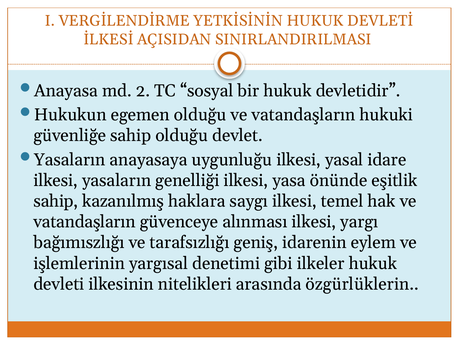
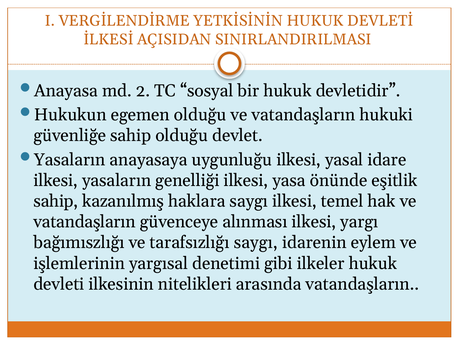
tarafsızlığı geniş: geniş -> saygı (256, 242)
arasında özgürlüklerin: özgürlüklerin -> vatandaşların (362, 283)
